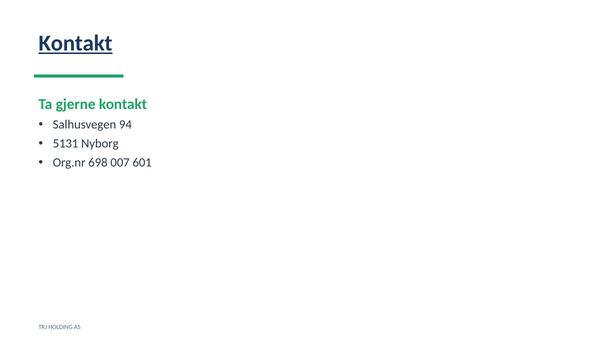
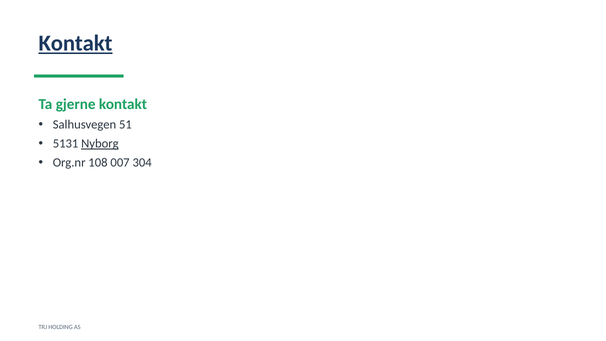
94: 94 -> 51 (125, 125)
Nyborg underline: none -> present (100, 144)
698: 698 -> 108 (98, 163)
601: 601 -> 304 (142, 163)
